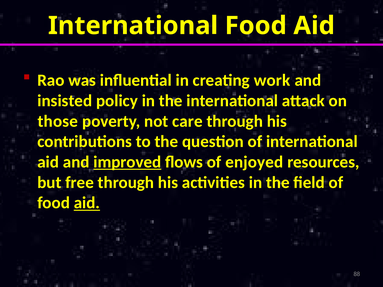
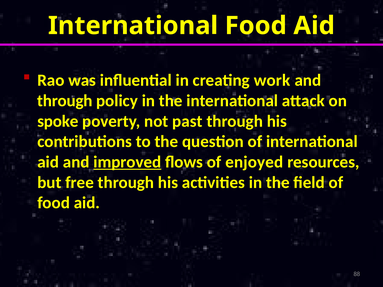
insisted: insisted -> through (65, 101)
those: those -> spoke (58, 121)
care: care -> past (187, 121)
aid underline: present -> none (87, 203)
